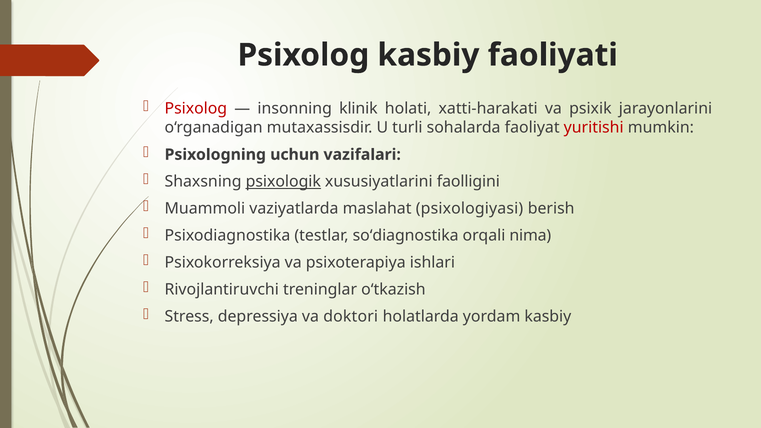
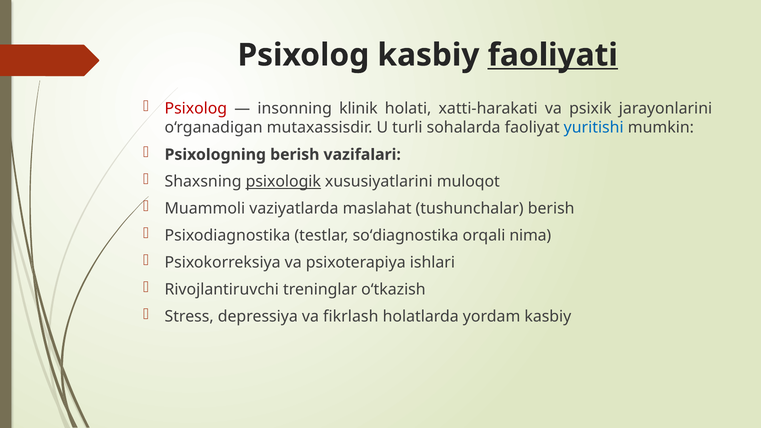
faoliyati underline: none -> present (553, 55)
yuritishi colour: red -> blue (594, 128)
Psixologning uchun: uchun -> berish (295, 155)
faolligini: faolligini -> muloqot (468, 182)
psixologiyasi: psixologiyasi -> tushunchalar (470, 209)
doktori: doktori -> fikrlash (351, 316)
